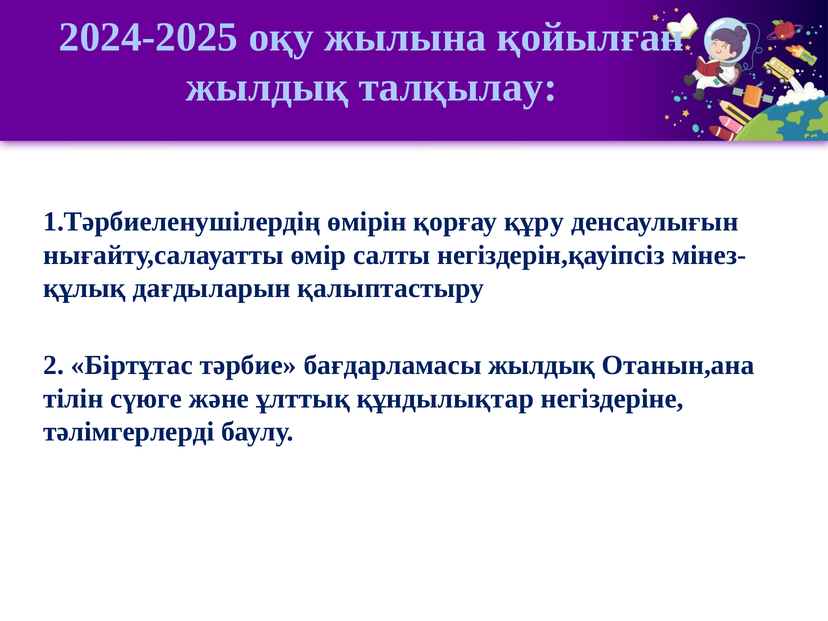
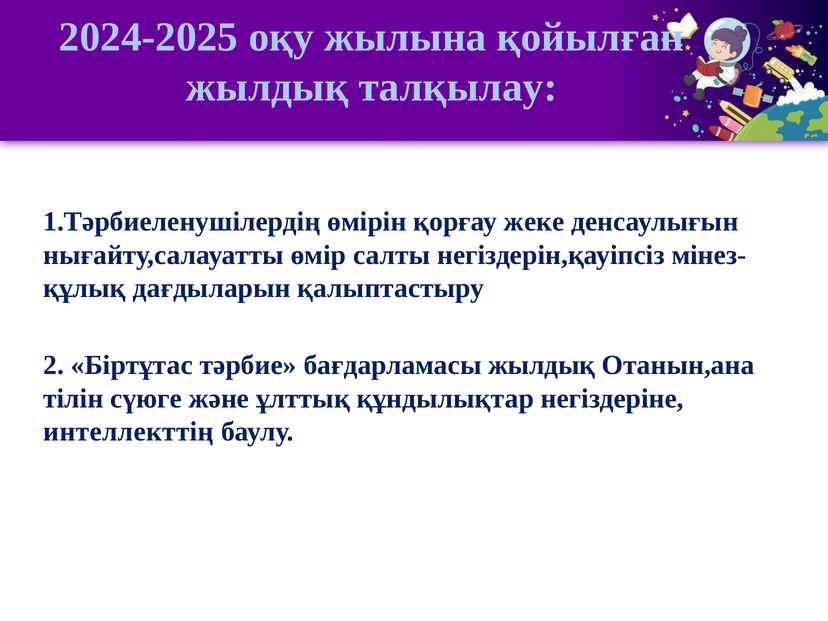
құру: құру -> жеке (534, 222)
тәлімгерлерді: тәлімгерлерді -> интеллекттің (129, 432)
